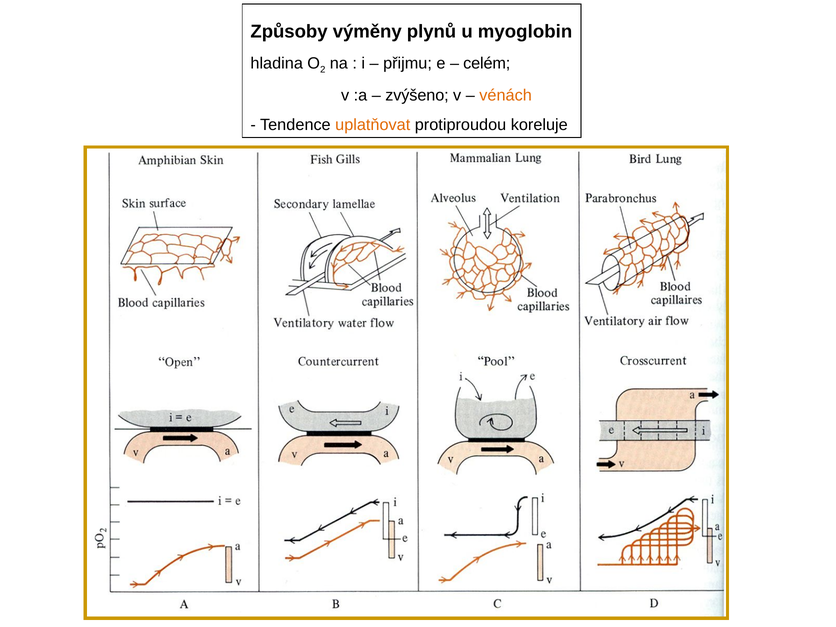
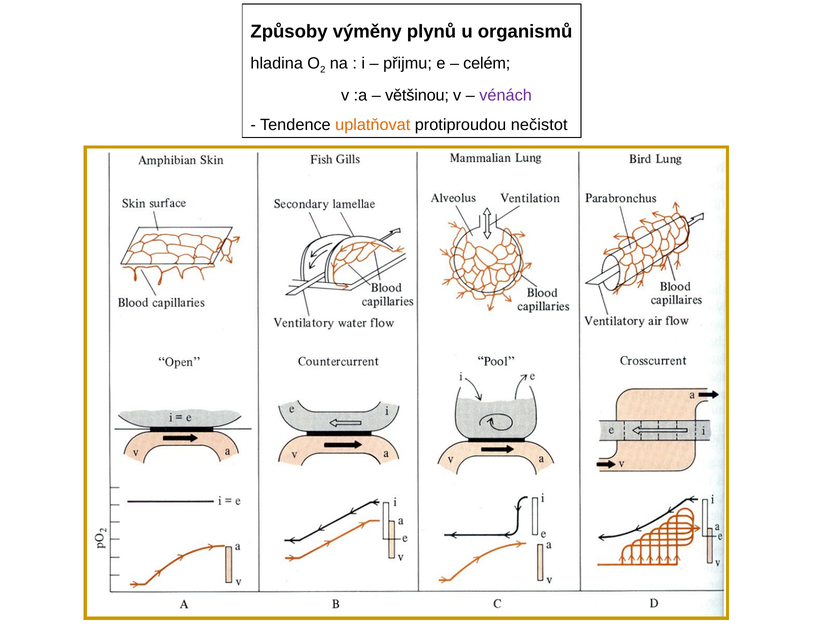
myoglobin: myoglobin -> organismů (525, 32)
zvýšeno: zvýšeno -> většinou (417, 95)
vénách colour: orange -> purple (506, 95)
koreluje: koreluje -> nečistot (539, 125)
